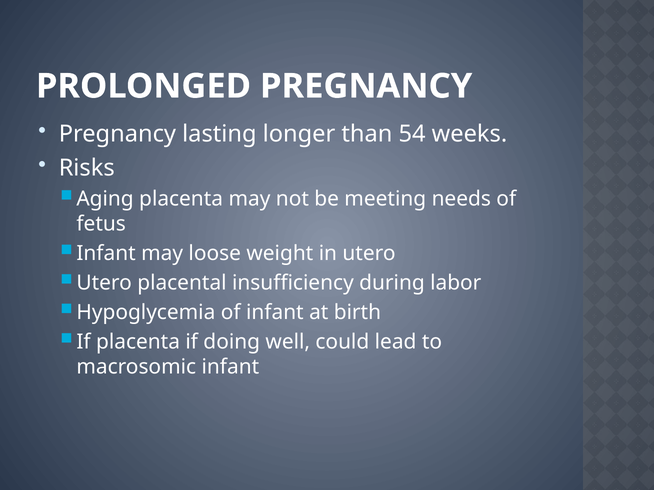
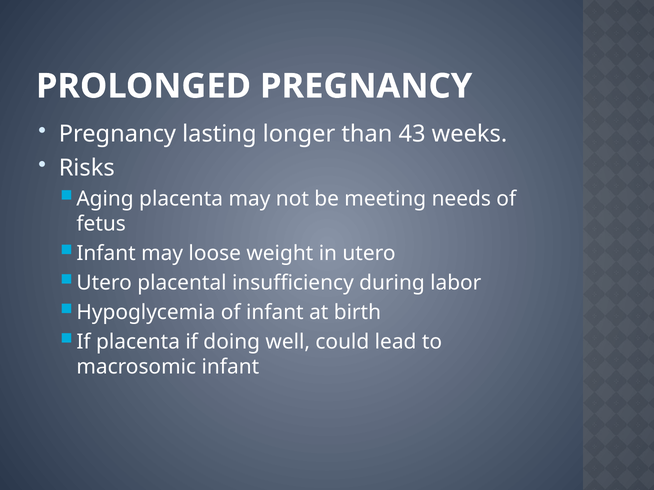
54: 54 -> 43 (412, 134)
